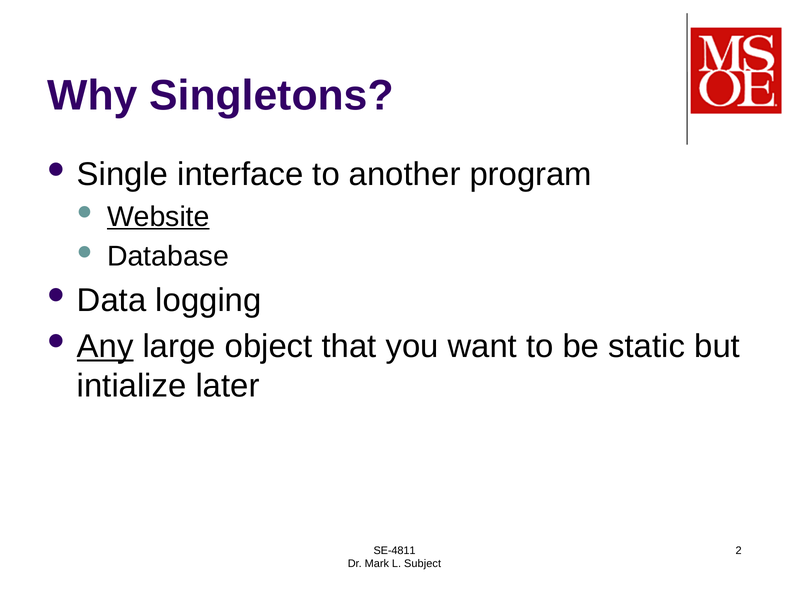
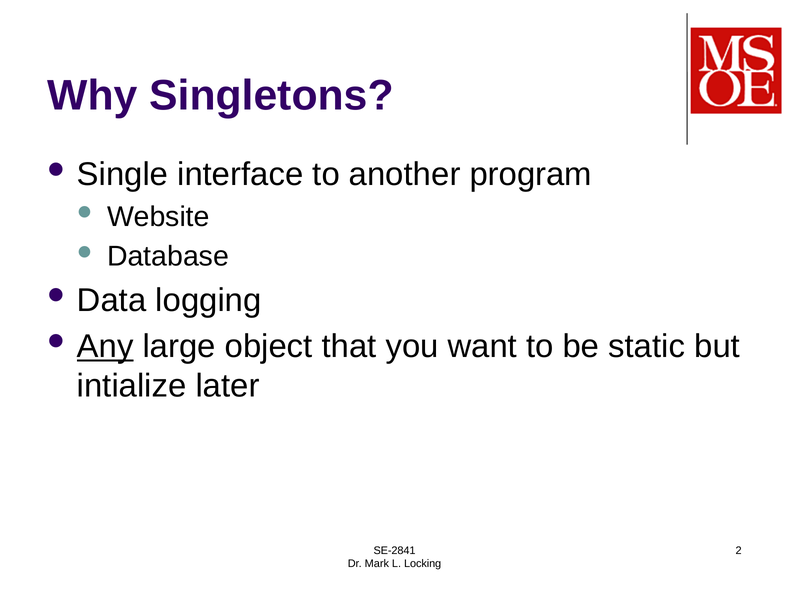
Website underline: present -> none (158, 217)
SE-4811: SE-4811 -> SE-2841 (395, 550)
Subject: Subject -> Locking (423, 564)
